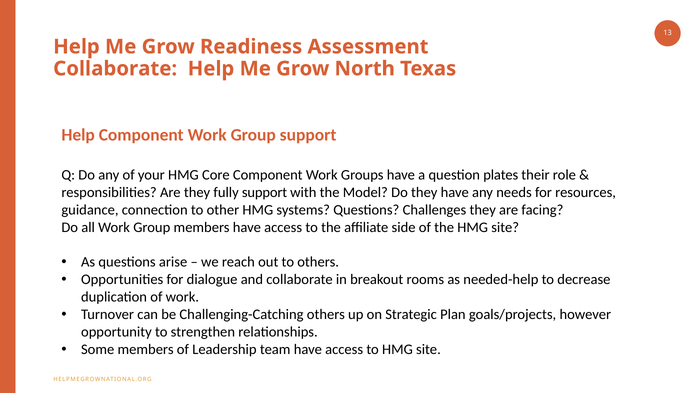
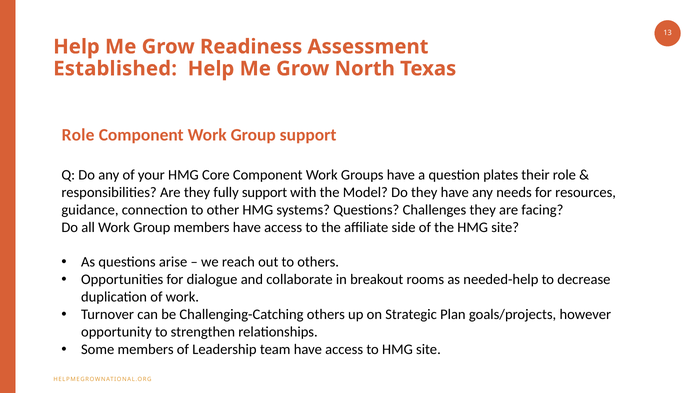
Collaborate: Collaborate -> Established (115, 69)
Help: Help -> Role (78, 135)
